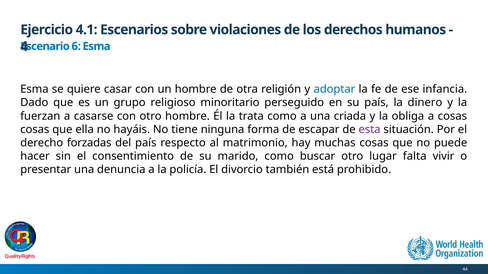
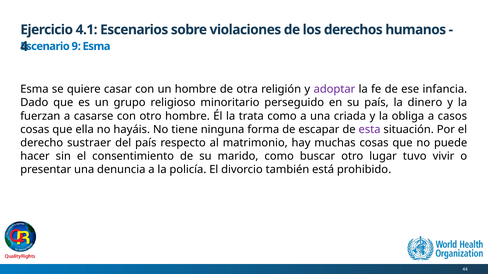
6: 6 -> 9 (76, 46)
adoptar colour: blue -> purple (334, 89)
a cosas: cosas -> casos (452, 116)
forzadas: forzadas -> sustraer (89, 143)
falta: falta -> tuvo (415, 156)
